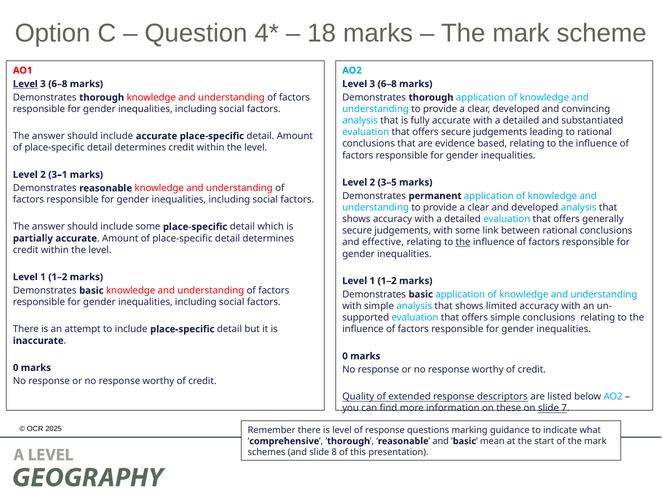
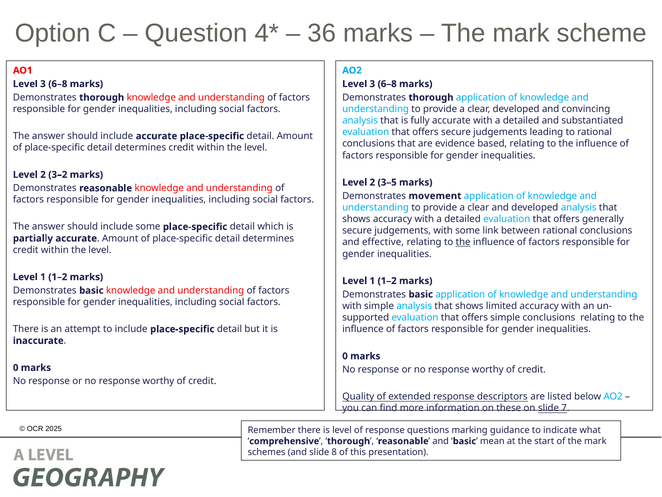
18: 18 -> 36 (322, 33)
Level underline: present -> none (25, 84)
3–1: 3–1 -> 3–2 (58, 174)
permanent: permanent -> movement (435, 196)
